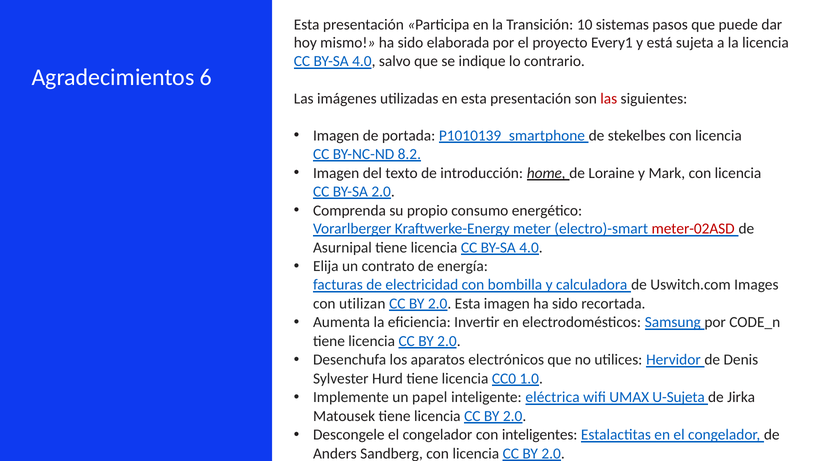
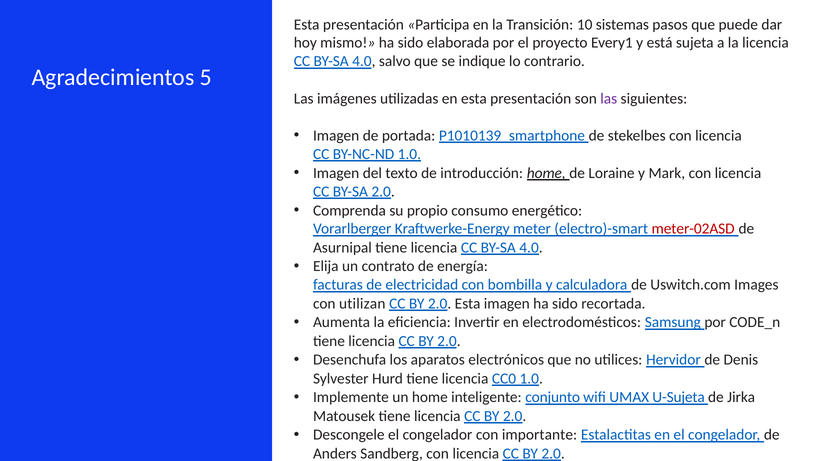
6: 6 -> 5 (206, 77)
las colour: red -> purple (609, 99)
BY-NC-ND 8.2: 8.2 -> 1.0 (409, 154)
un papel: papel -> home (430, 398)
eléctrica: eléctrica -> conjunto (553, 398)
inteligentes: inteligentes -> importante (540, 435)
